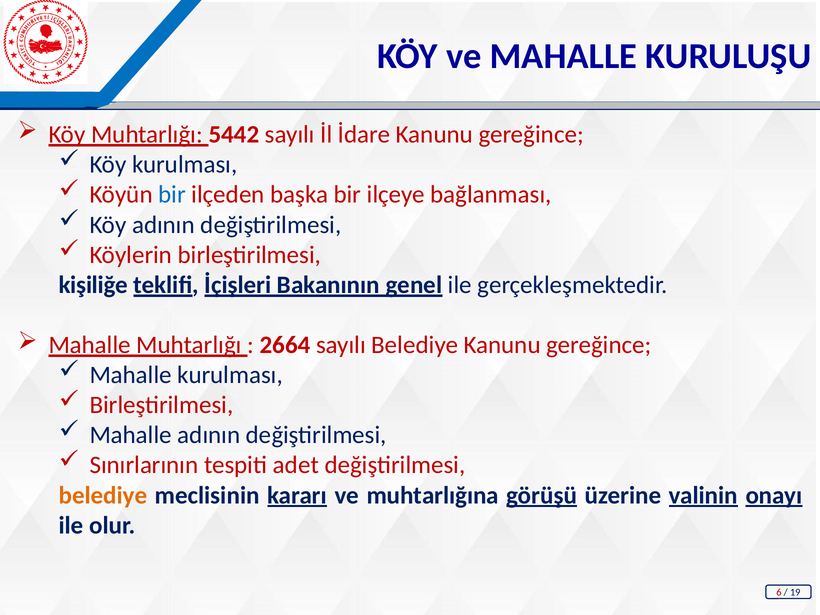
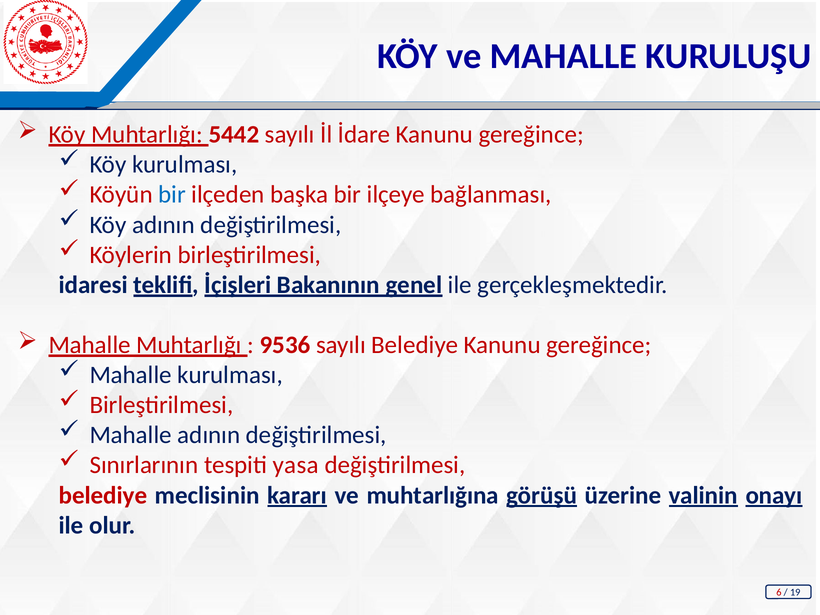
kişiliğe: kişiliğe -> idaresi (93, 285)
2664: 2664 -> 9536 (285, 345)
adet: adet -> yasa (296, 465)
belediye colour: orange -> red (103, 495)
